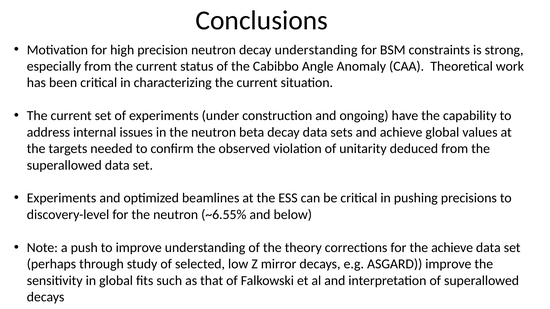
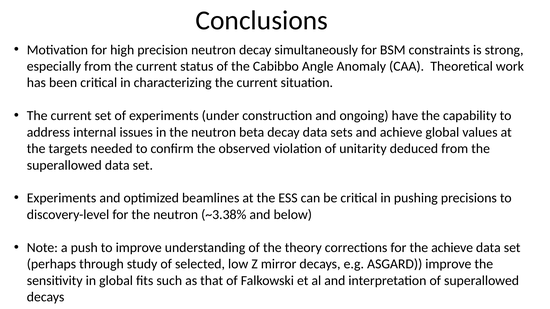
decay understanding: understanding -> simultaneously (316, 50)
~6.55%: ~6.55% -> ~3.38% (224, 215)
